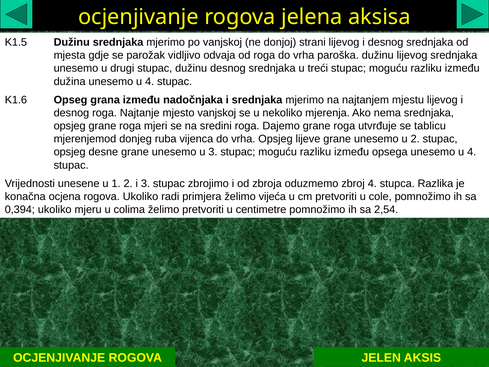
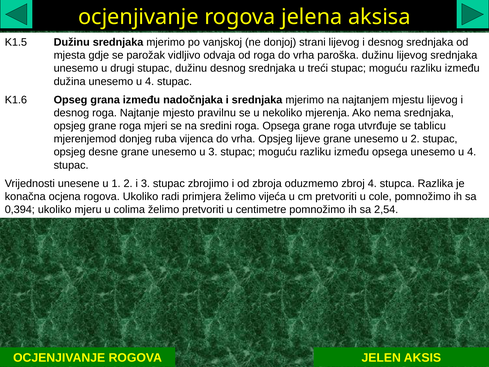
mjesto vanjskoj: vanjskoj -> pravilnu (217, 113)
roga Dajemo: Dajemo -> Opsega (281, 126)
